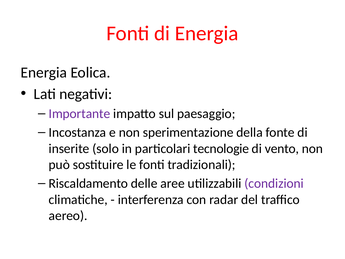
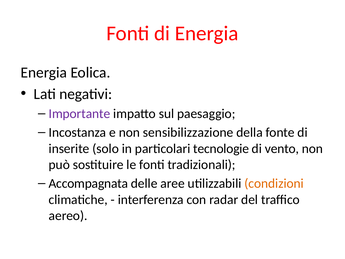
sperimentazione: sperimentazione -> sensibilizzazione (188, 132)
Riscaldamento: Riscaldamento -> Accompagnata (88, 183)
condizioni colour: purple -> orange (274, 183)
